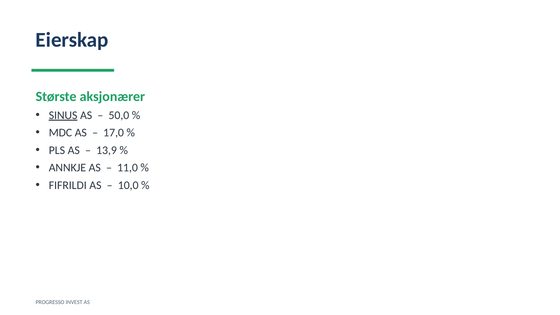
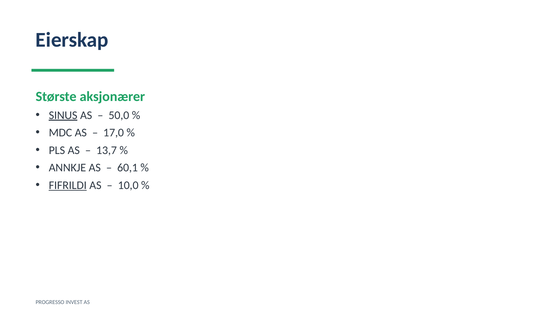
13,9: 13,9 -> 13,7 (107, 150)
11,0: 11,0 -> 60,1 (128, 168)
FIFRILDI underline: none -> present (68, 185)
